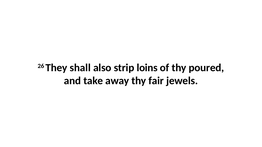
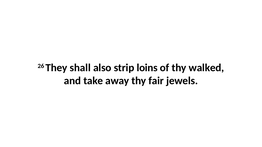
poured: poured -> walked (206, 68)
